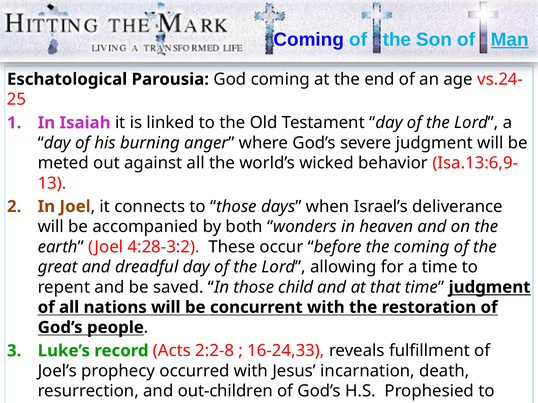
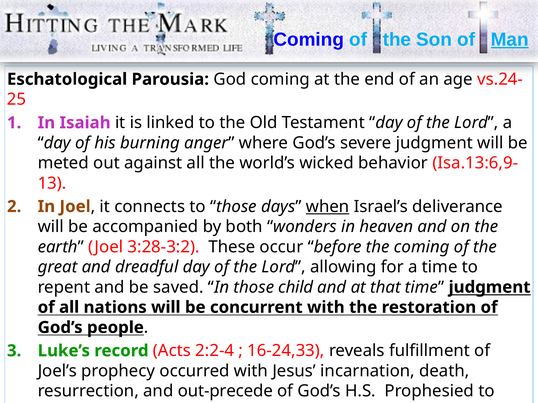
when underline: none -> present (328, 207)
4:28-3:2: 4:28-3:2 -> 3:28-3:2 (164, 247)
2:2-8: 2:2-8 -> 2:2-4 (215, 351)
out-children: out-children -> out-precede (225, 392)
